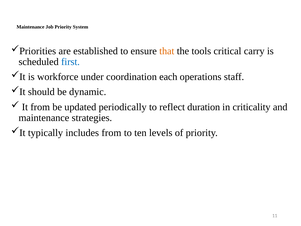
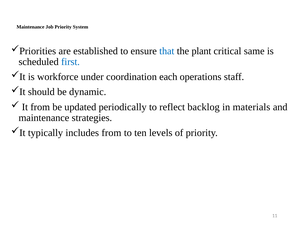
that colour: orange -> blue (167, 51)
tools: tools -> plant (201, 51)
carry: carry -> same (254, 51)
duration: duration -> backlog (204, 107)
criticality: criticality -> materials (251, 107)
